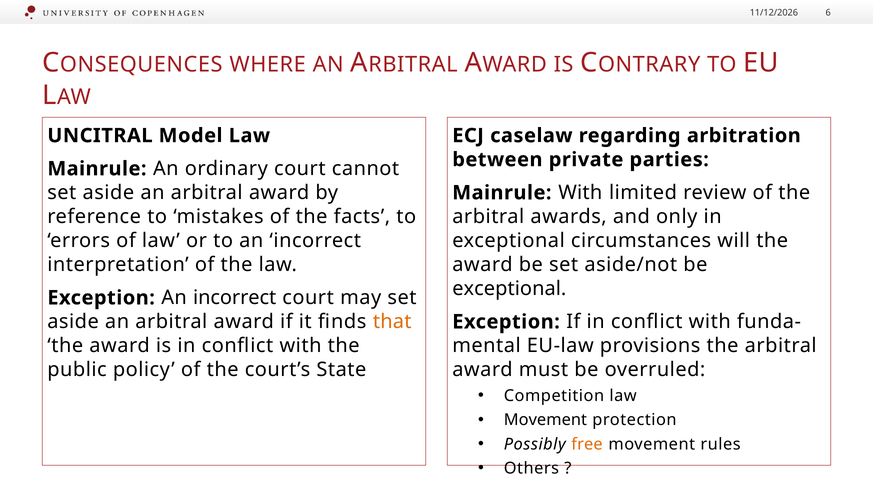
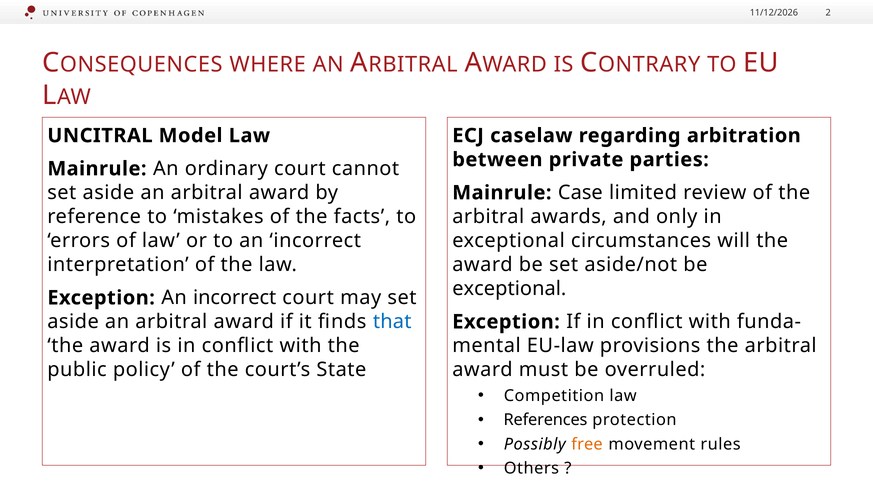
6: 6 -> 2 (828, 13)
Mainrule With: With -> Case (580, 193)
that colour: orange -> blue (392, 322)
Movement: Movement -> References (545, 420)
